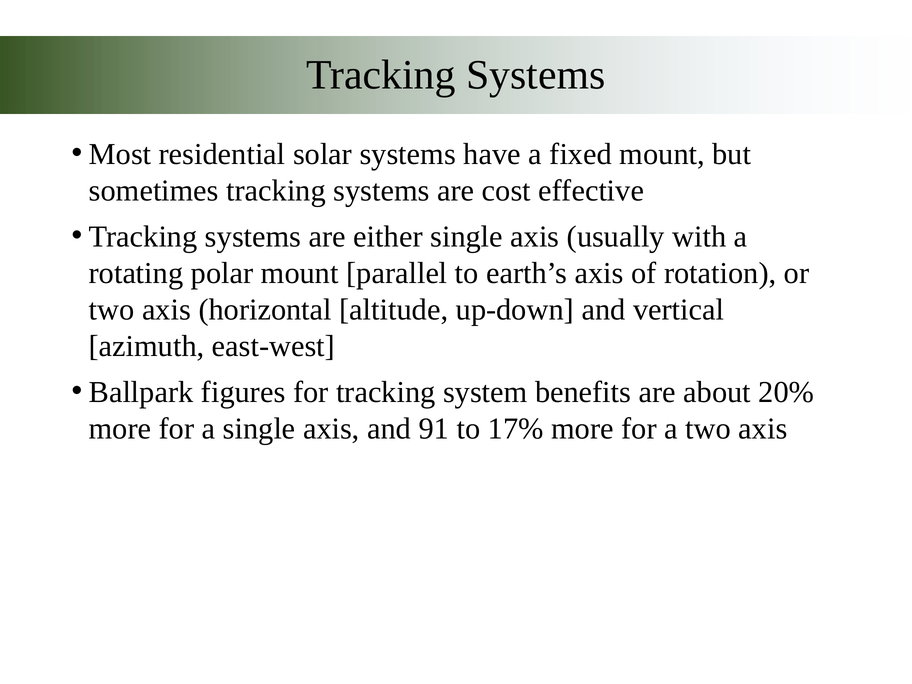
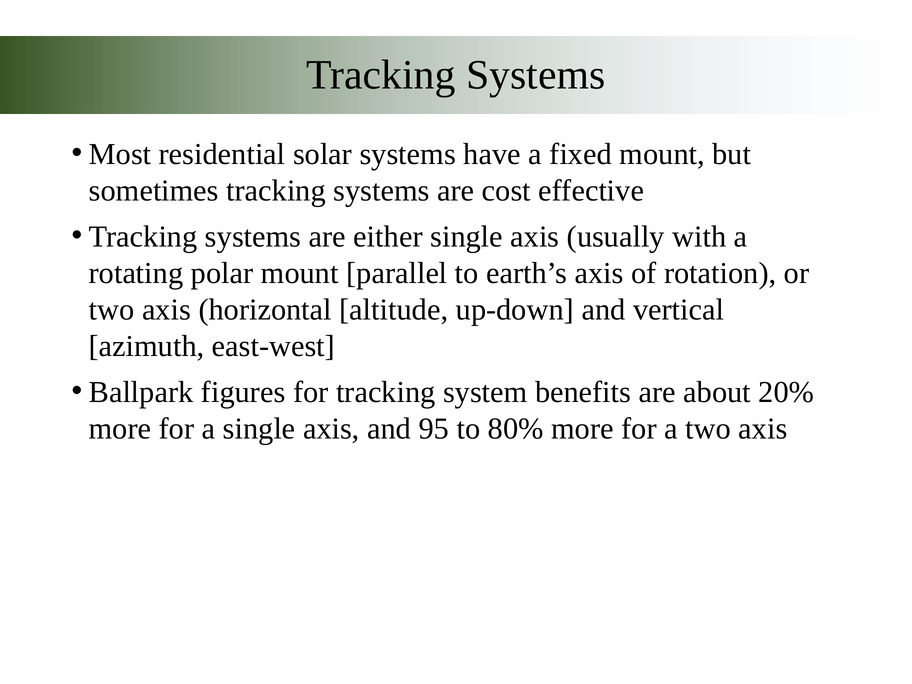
91: 91 -> 95 (434, 429)
17%: 17% -> 80% (516, 429)
